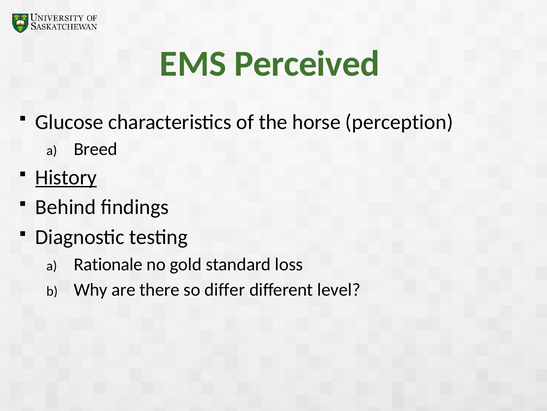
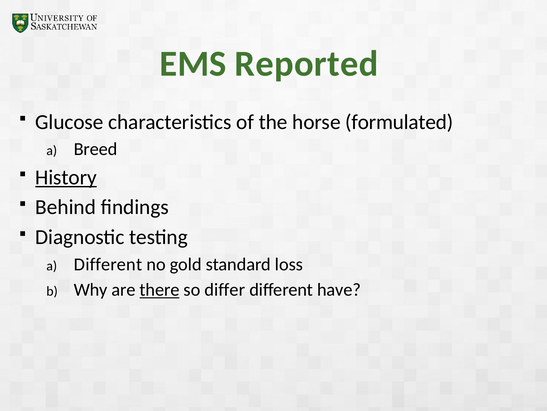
Perceived: Perceived -> Reported (307, 64)
perception: perception -> formulated (399, 122)
Rationale: Rationale -> Different (108, 264)
there underline: none -> present (160, 289)
level: level -> have (339, 289)
